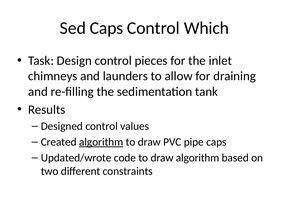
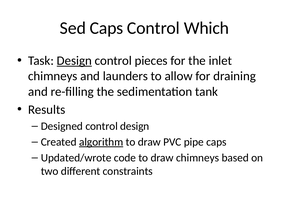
Design underline: none -> present (74, 61)
control values: values -> design (135, 126)
draw algorithm: algorithm -> chimneys (198, 158)
